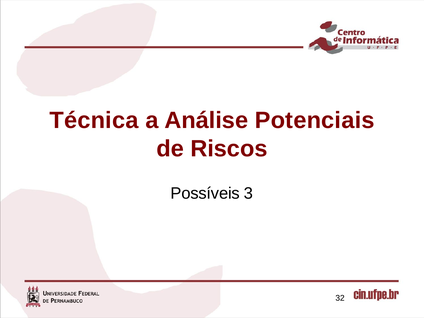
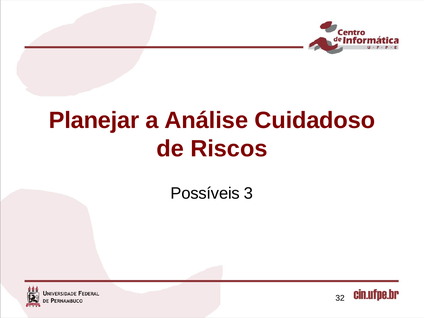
Técnica: Técnica -> Planejar (94, 120)
Potenciais: Potenciais -> Cuidadoso (315, 120)
